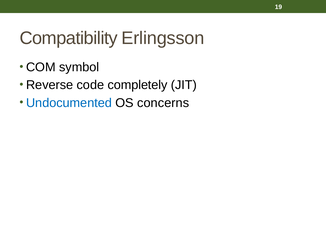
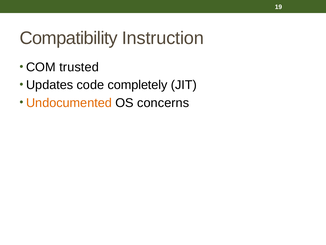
Erlingsson: Erlingsson -> Instruction (163, 38)
symbol: symbol -> trusted (79, 67)
Reverse: Reverse -> Updates (50, 85)
Undocumented colour: blue -> orange (69, 103)
